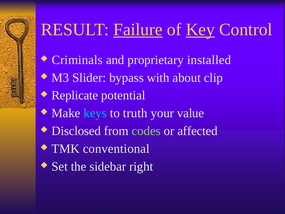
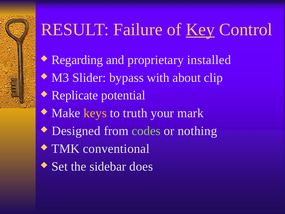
Failure underline: present -> none (138, 30)
Criminals: Criminals -> Regarding (77, 60)
keys colour: light blue -> yellow (95, 113)
value: value -> mark (190, 113)
Disclosed: Disclosed -> Designed (76, 131)
affected: affected -> nothing (197, 131)
right: right -> does (141, 166)
